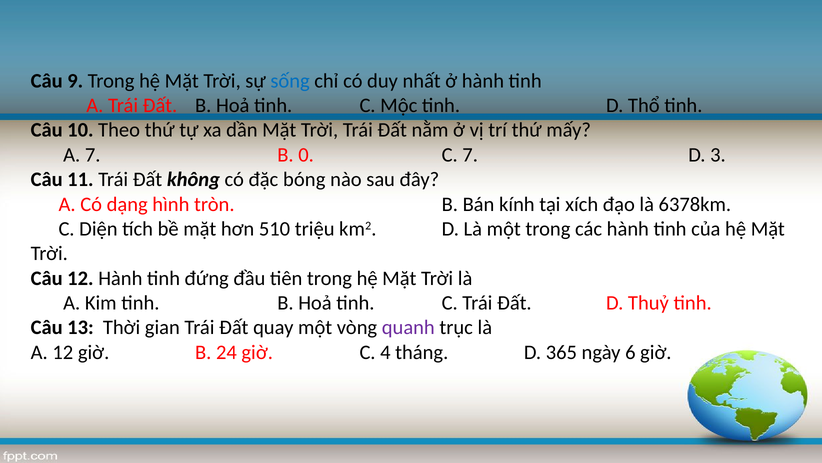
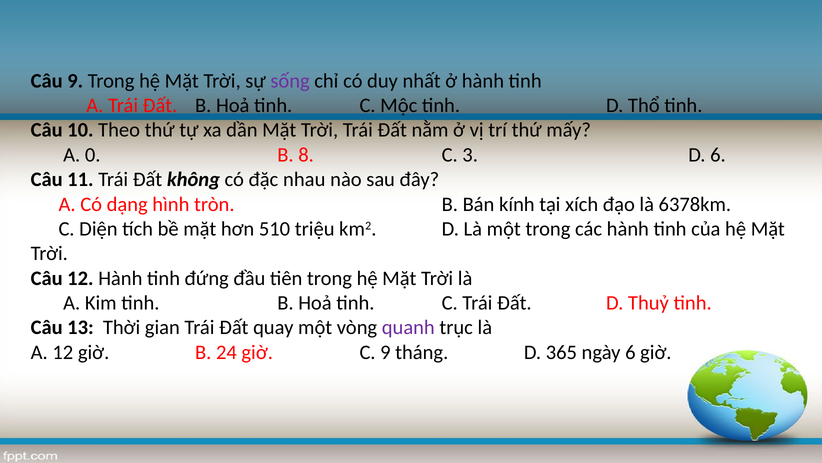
sống colour: blue -> purple (290, 81)
A 7: 7 -> 0 (93, 155)
0: 0 -> 8 (306, 155)
C 7: 7 -> 3 (470, 155)
D 3: 3 -> 6 (718, 155)
bóng: bóng -> nhau (304, 179)
C 4: 4 -> 9 (385, 352)
